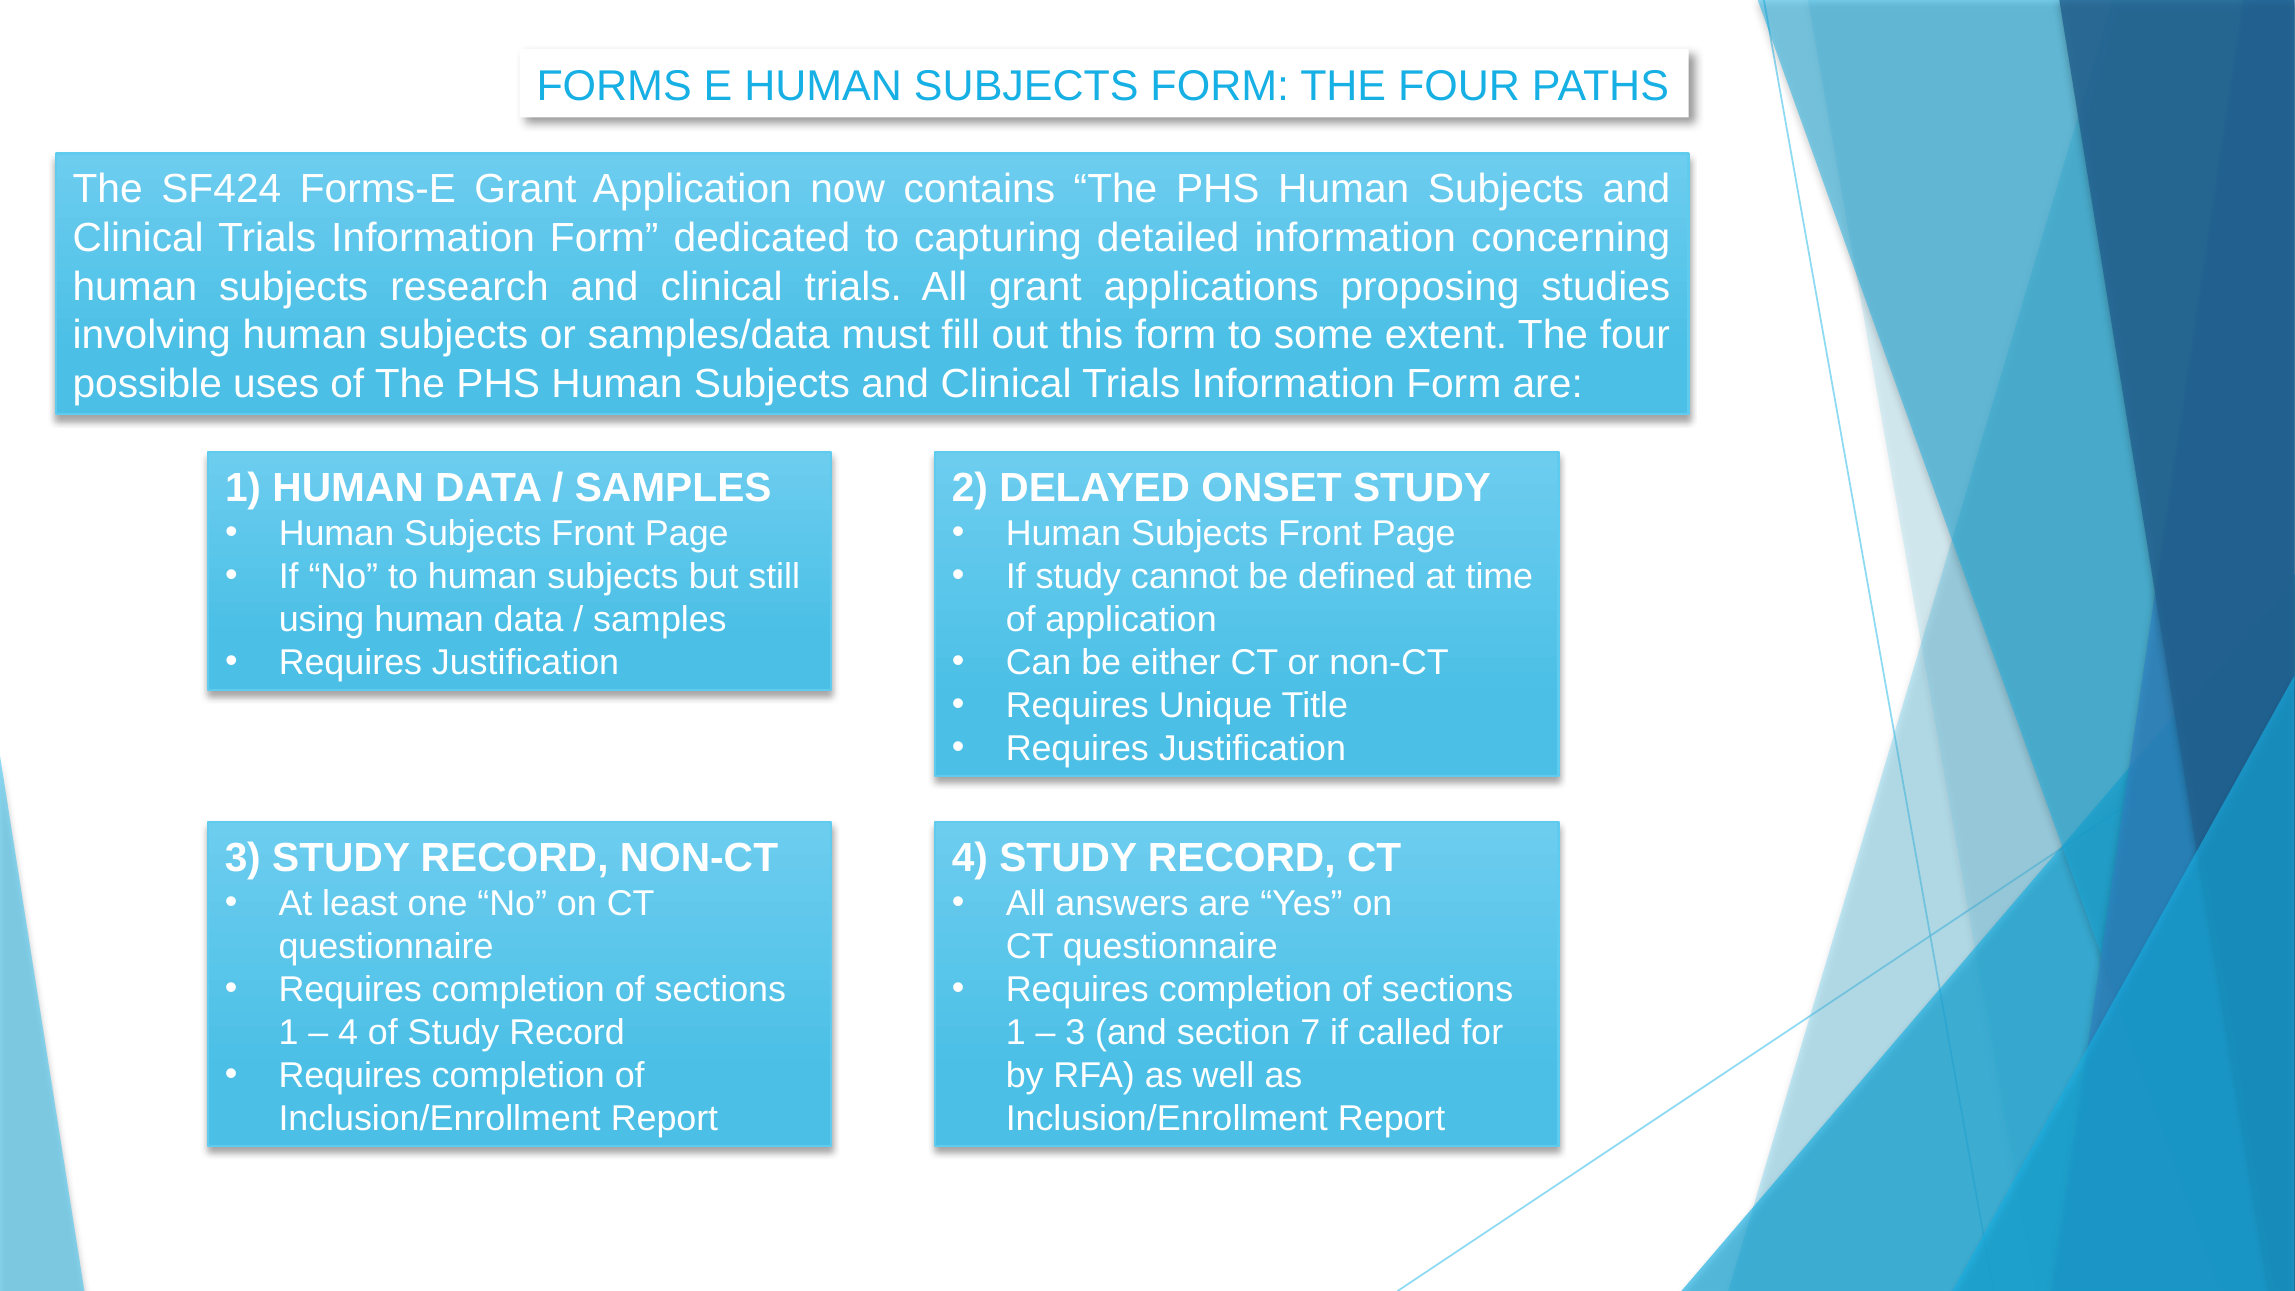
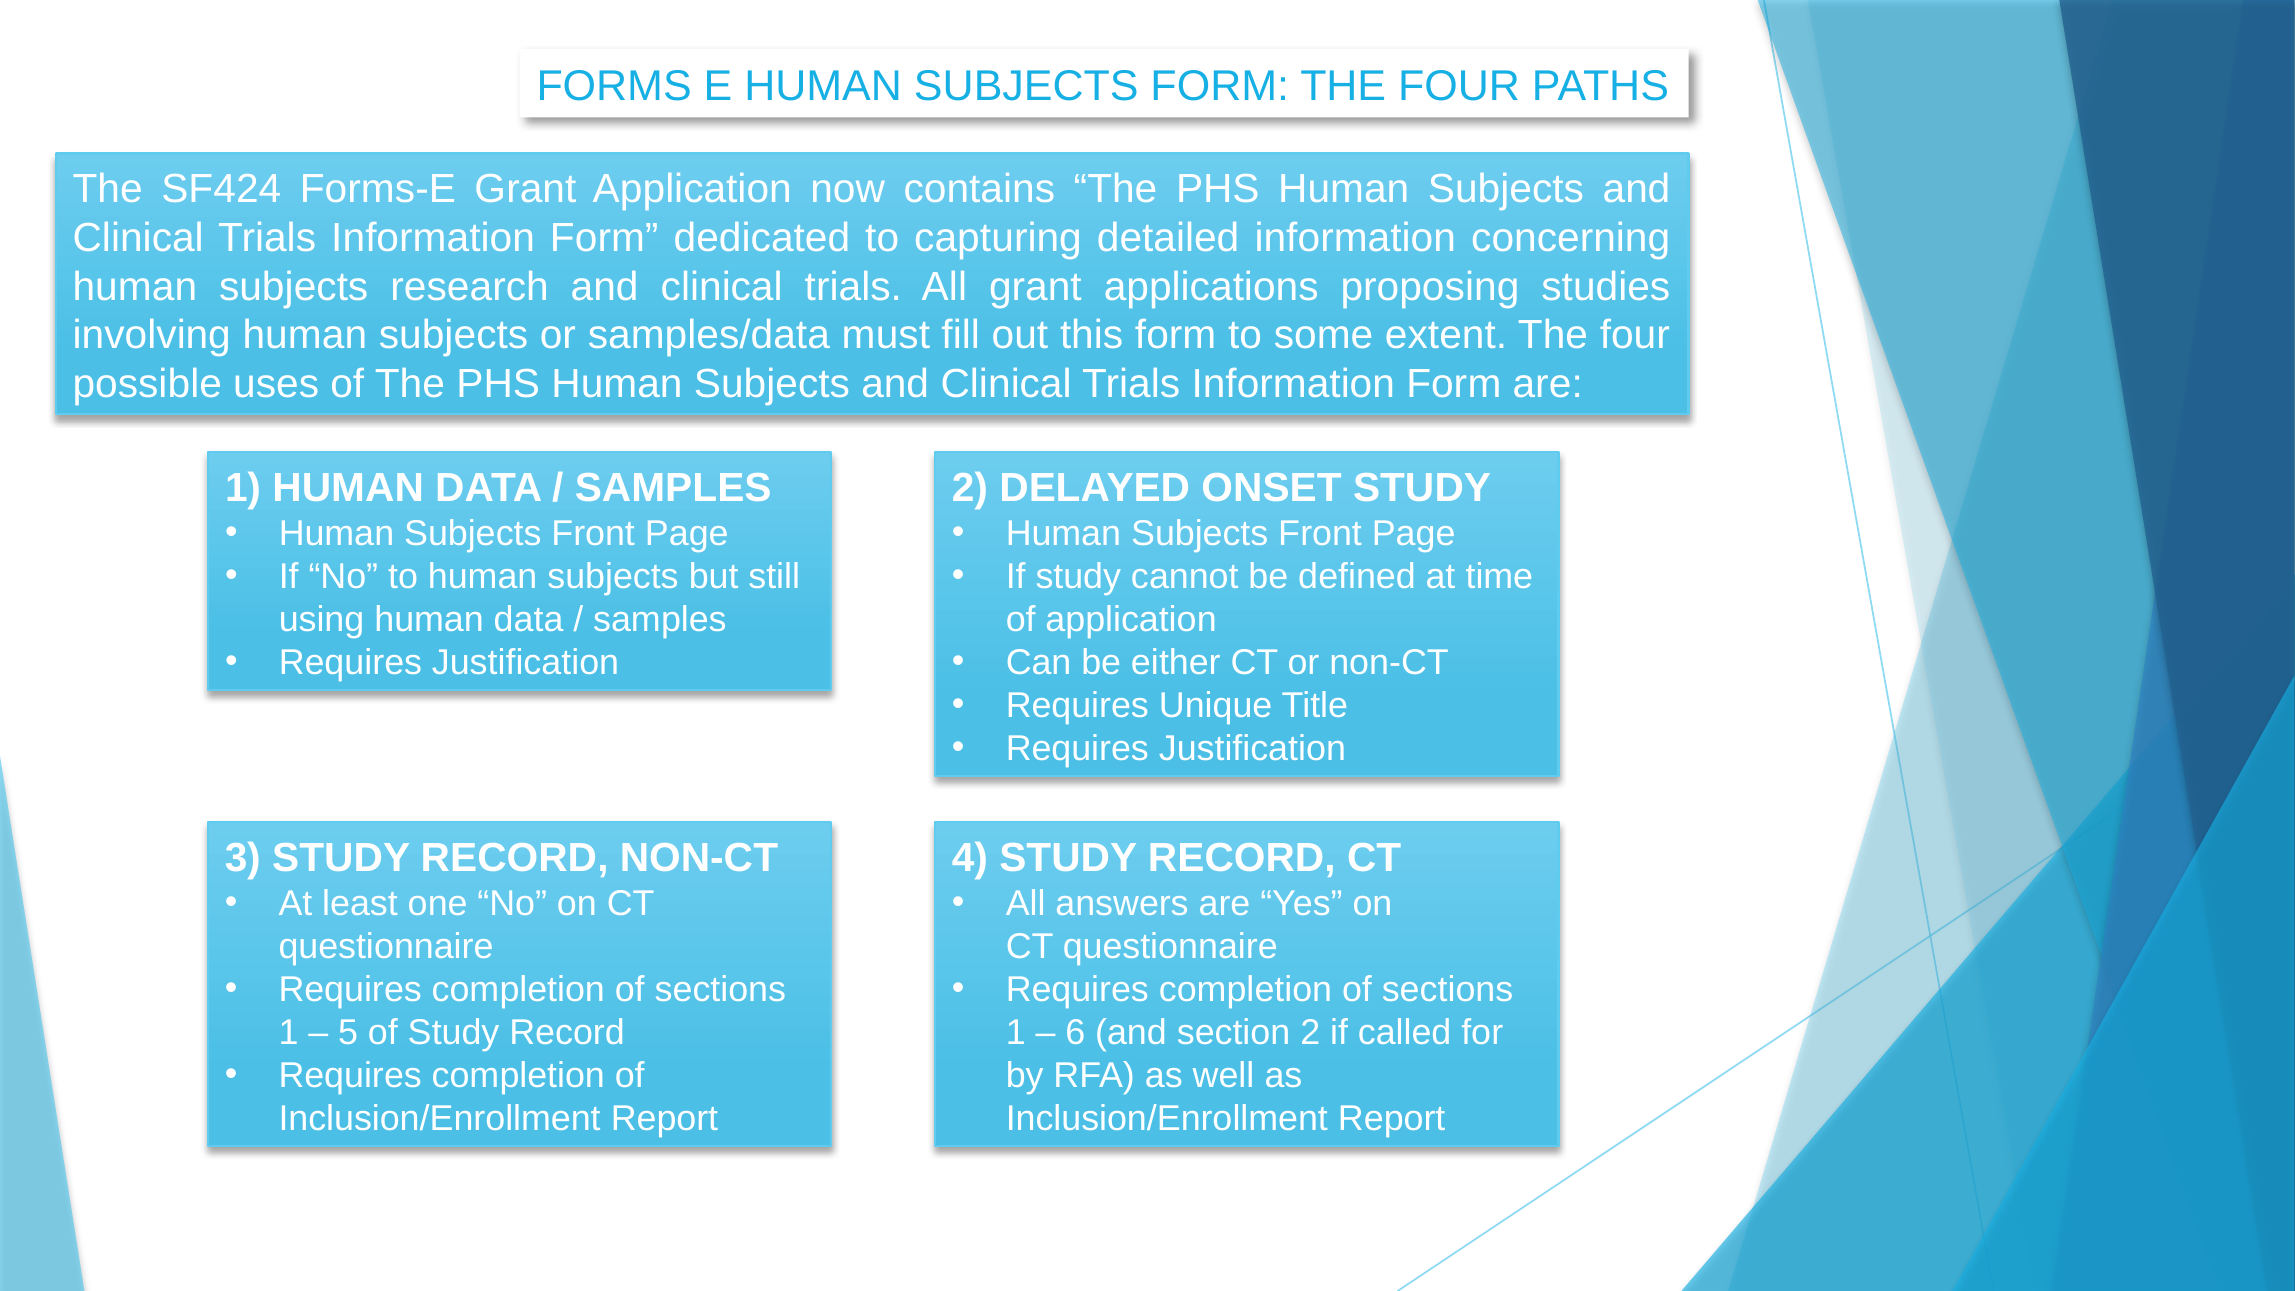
4: 4 -> 5 (348, 1032)
3: 3 -> 6 (1075, 1032)
section 7: 7 -> 2 (1310, 1032)
